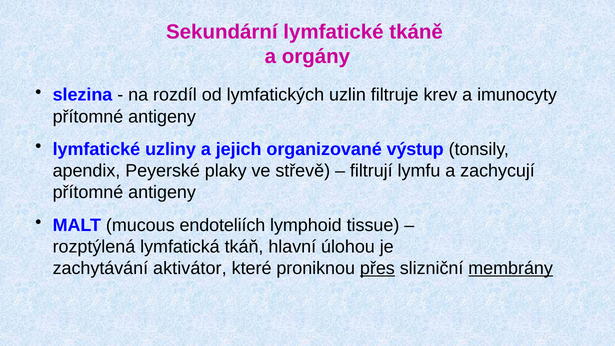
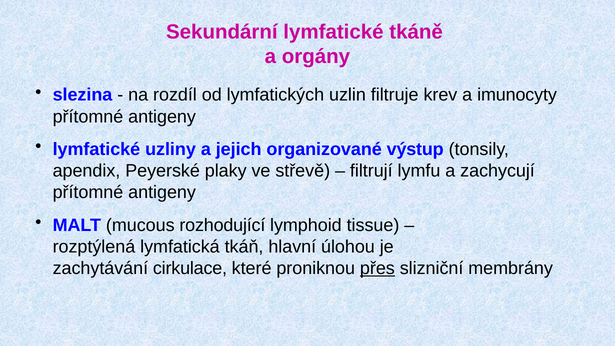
endoteliích: endoteliích -> rozhodující (222, 225)
aktivátor: aktivátor -> cirkulace (190, 268)
membrány underline: present -> none (511, 268)
